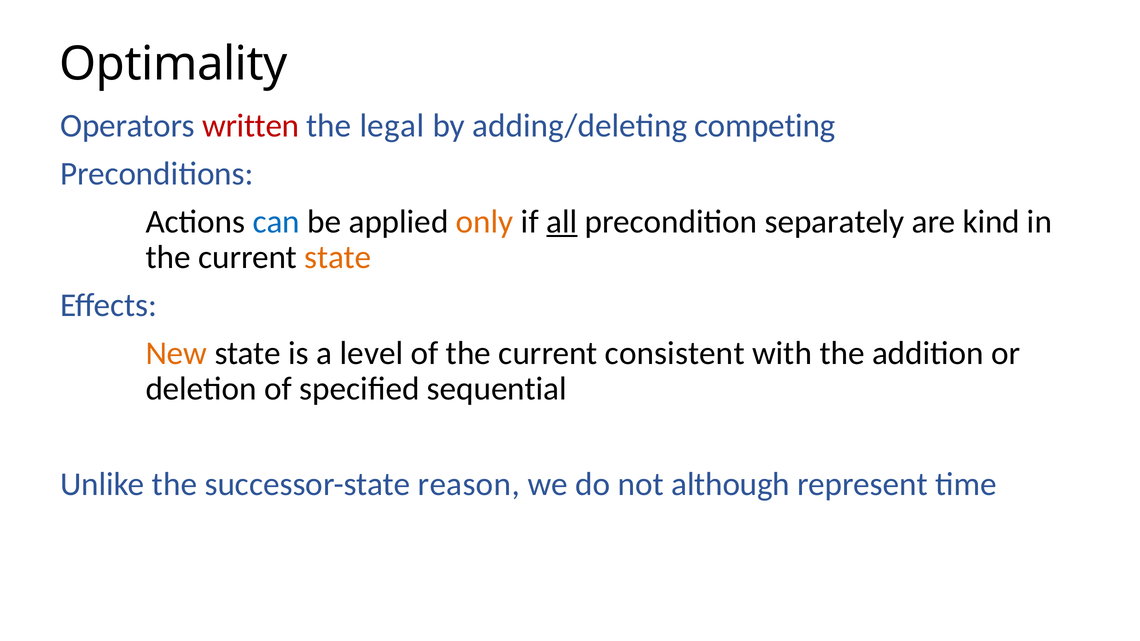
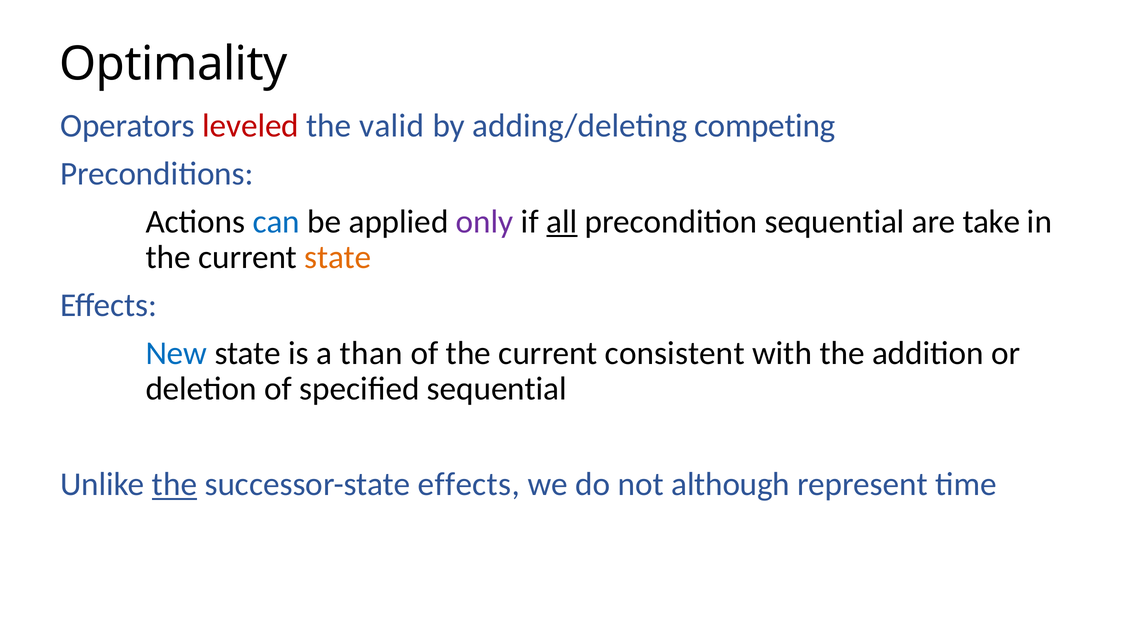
written: written -> leveled (251, 126)
legal: legal -> valid (392, 126)
only colour: orange -> purple (485, 222)
precondition separately: separately -> sequential (835, 222)
kind: kind -> take (991, 222)
New colour: orange -> blue (176, 353)
level: level -> than (371, 353)
the underline: none -> present (175, 485)
successor-state reason: reason -> effects (469, 485)
